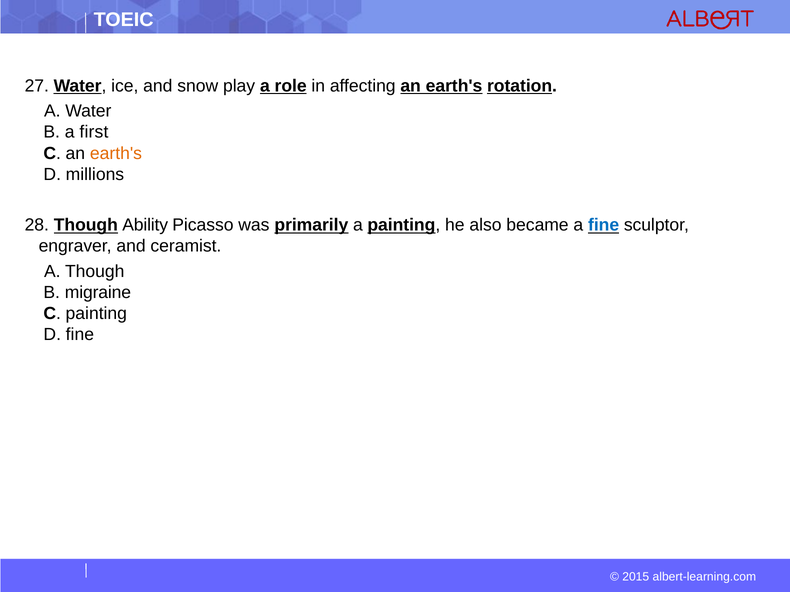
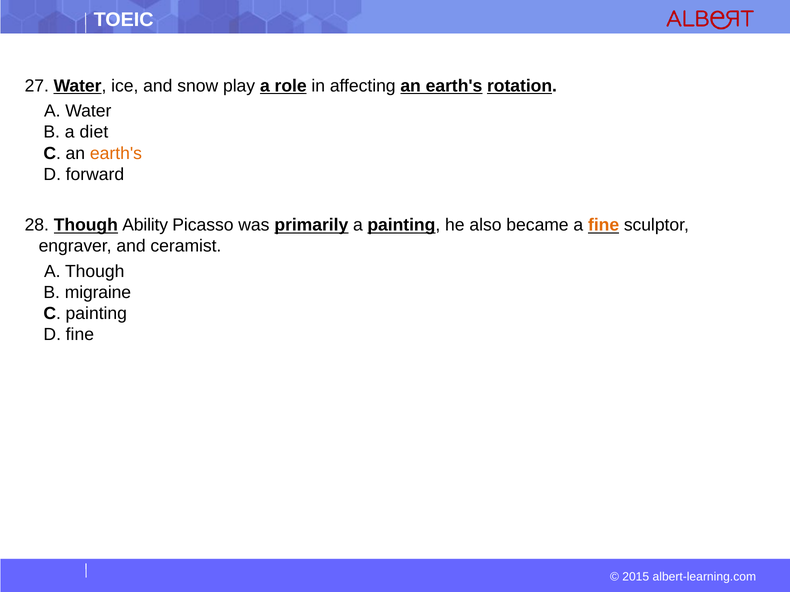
first: first -> diet (94, 132)
millions: millions -> forward (95, 174)
fine colour: blue -> orange (604, 225)
